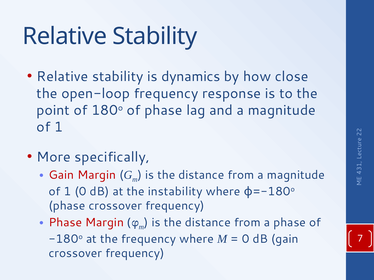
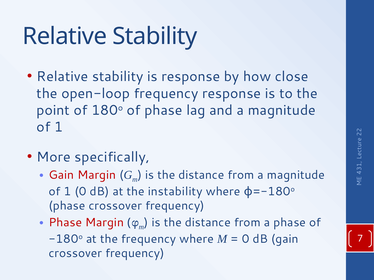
is dynamics: dynamics -> response (191, 77)
